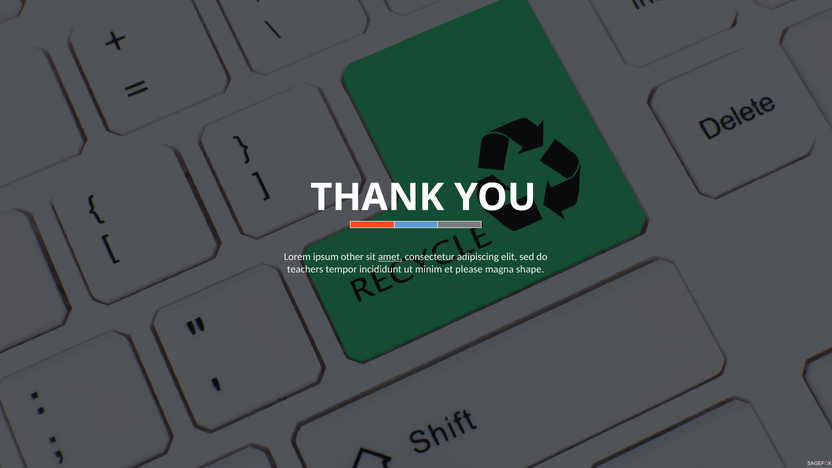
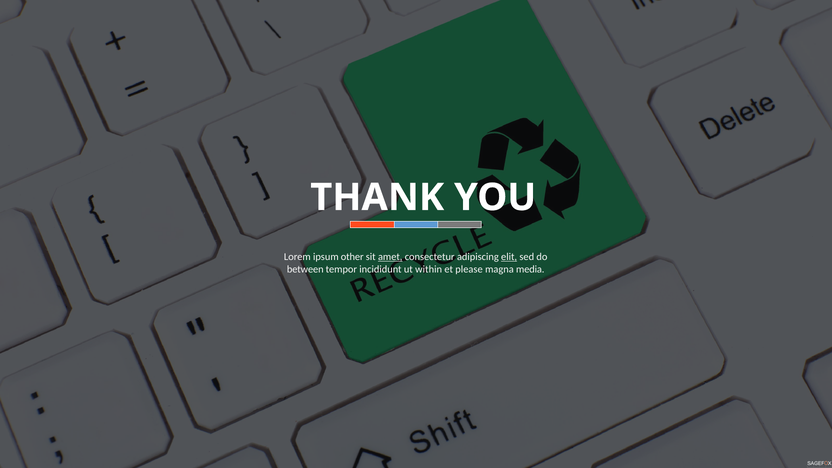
elit underline: none -> present (509, 257)
teachers: teachers -> between (305, 269)
minim: minim -> within (429, 269)
shape: shape -> media (530, 269)
